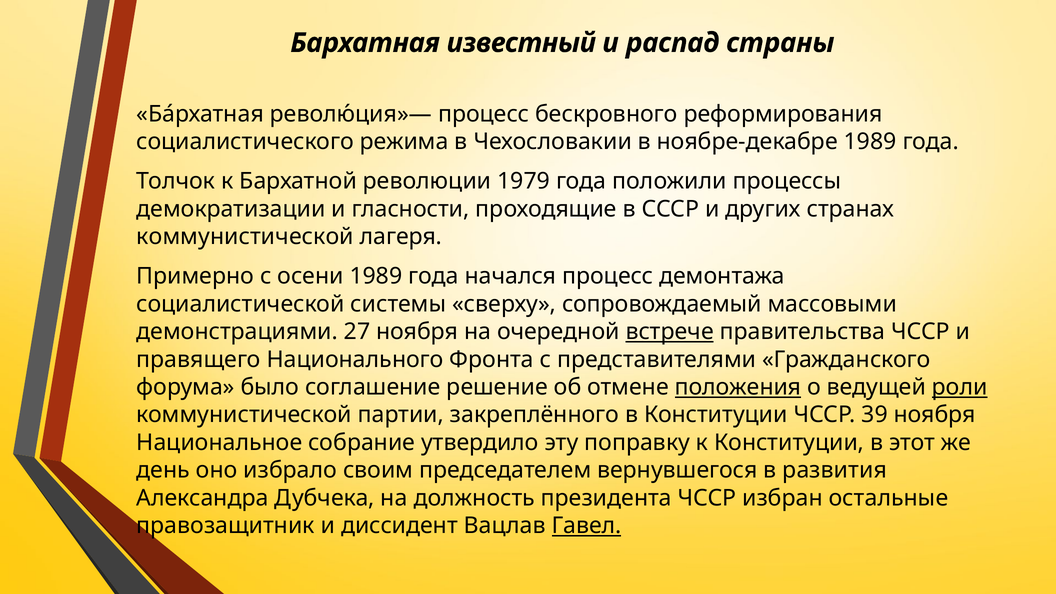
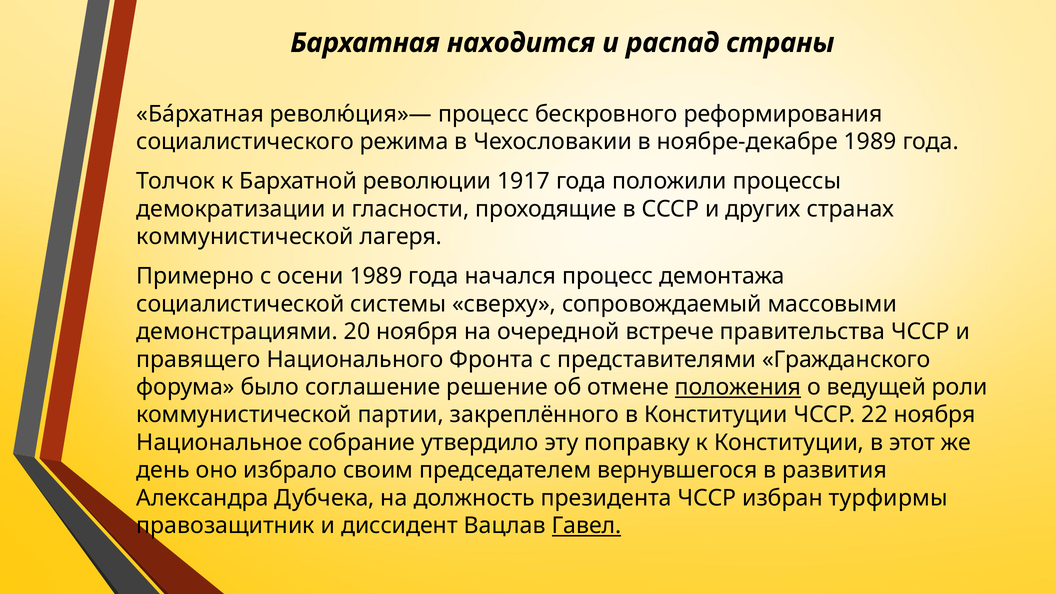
известный: известный -> находится (521, 43)
1979: 1979 -> 1917 (524, 181)
27: 27 -> 20 (357, 332)
встрече underline: present -> none (670, 332)
роли underline: present -> none (960, 387)
39: 39 -> 22 (875, 415)
остальные: остальные -> турфирмы (888, 498)
